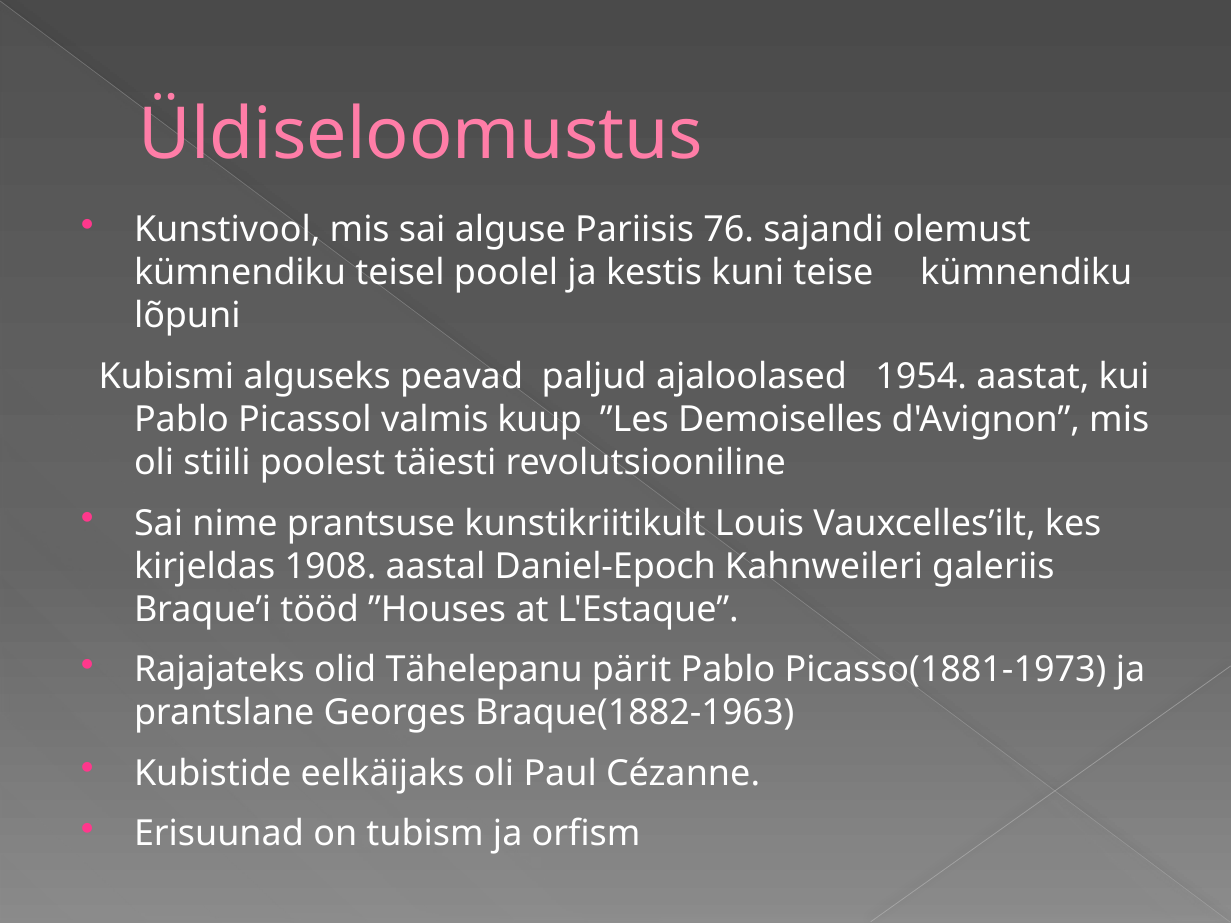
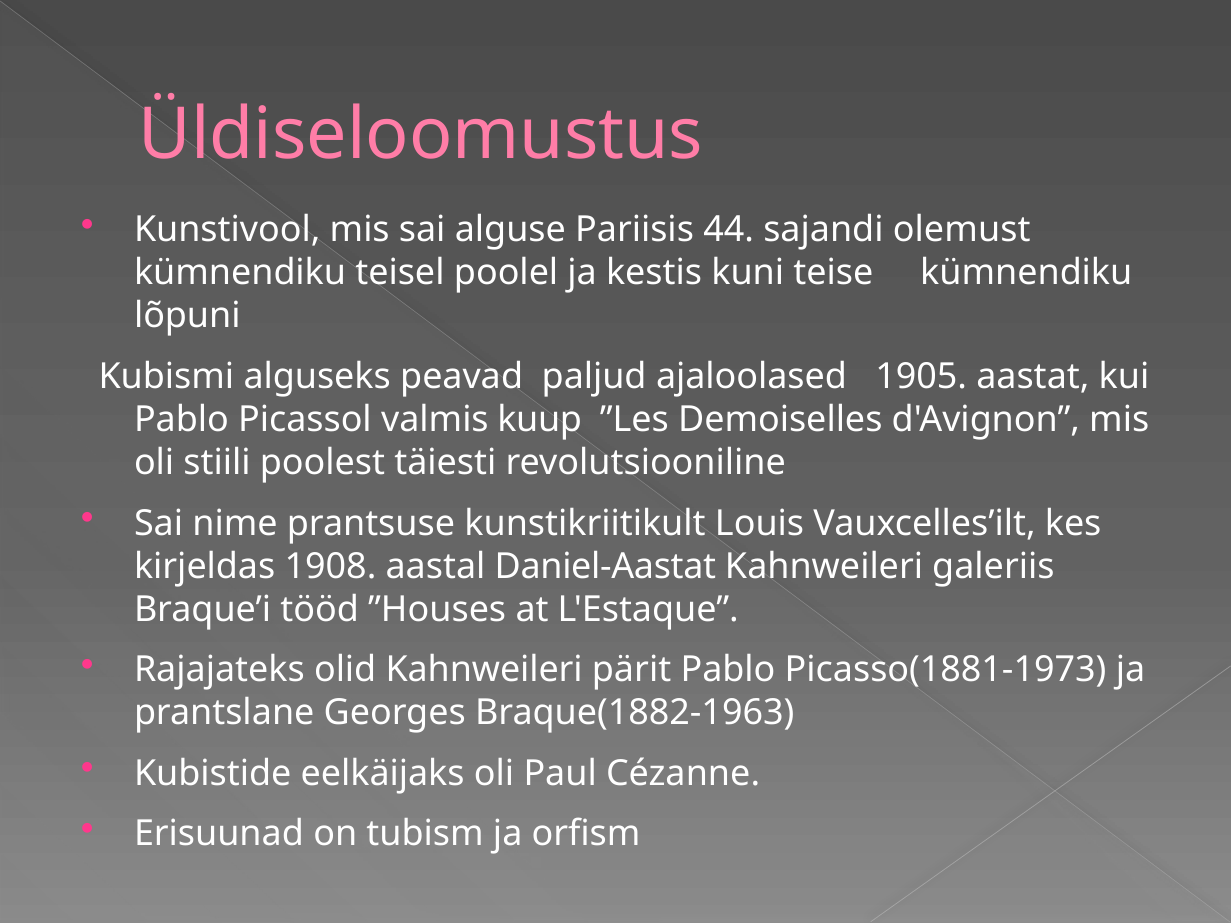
76: 76 -> 44 (729, 230)
1954: 1954 -> 1905 (921, 377)
Daniel-Epoch: Daniel-Epoch -> Daniel-Aastat (605, 566)
olid Tähelepanu: Tähelepanu -> Kahnweileri (484, 670)
